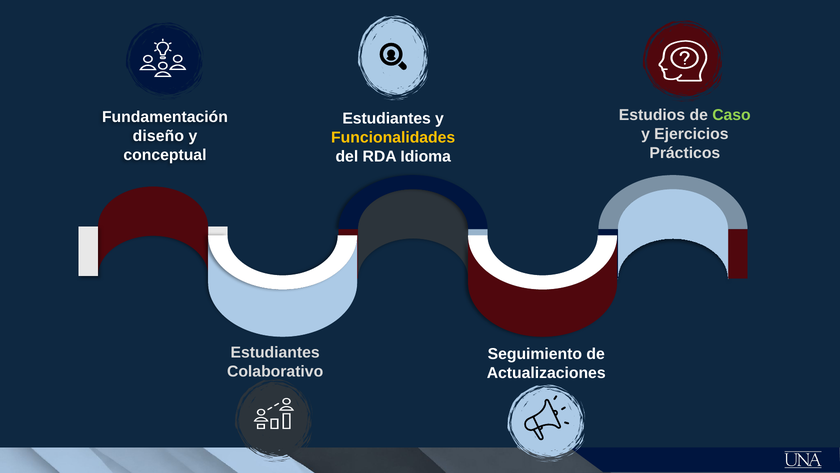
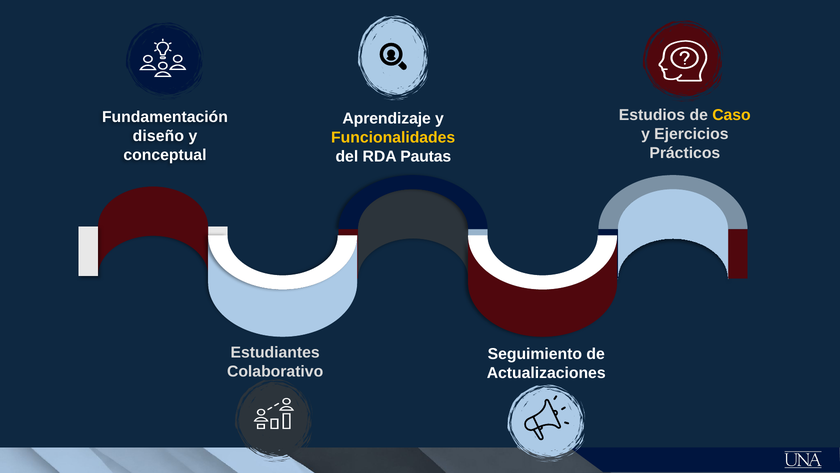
Caso colour: light green -> yellow (731, 115)
Estudiantes: Estudiantes -> Aprendizaje (387, 119)
Idioma: Idioma -> Pautas (426, 156)
